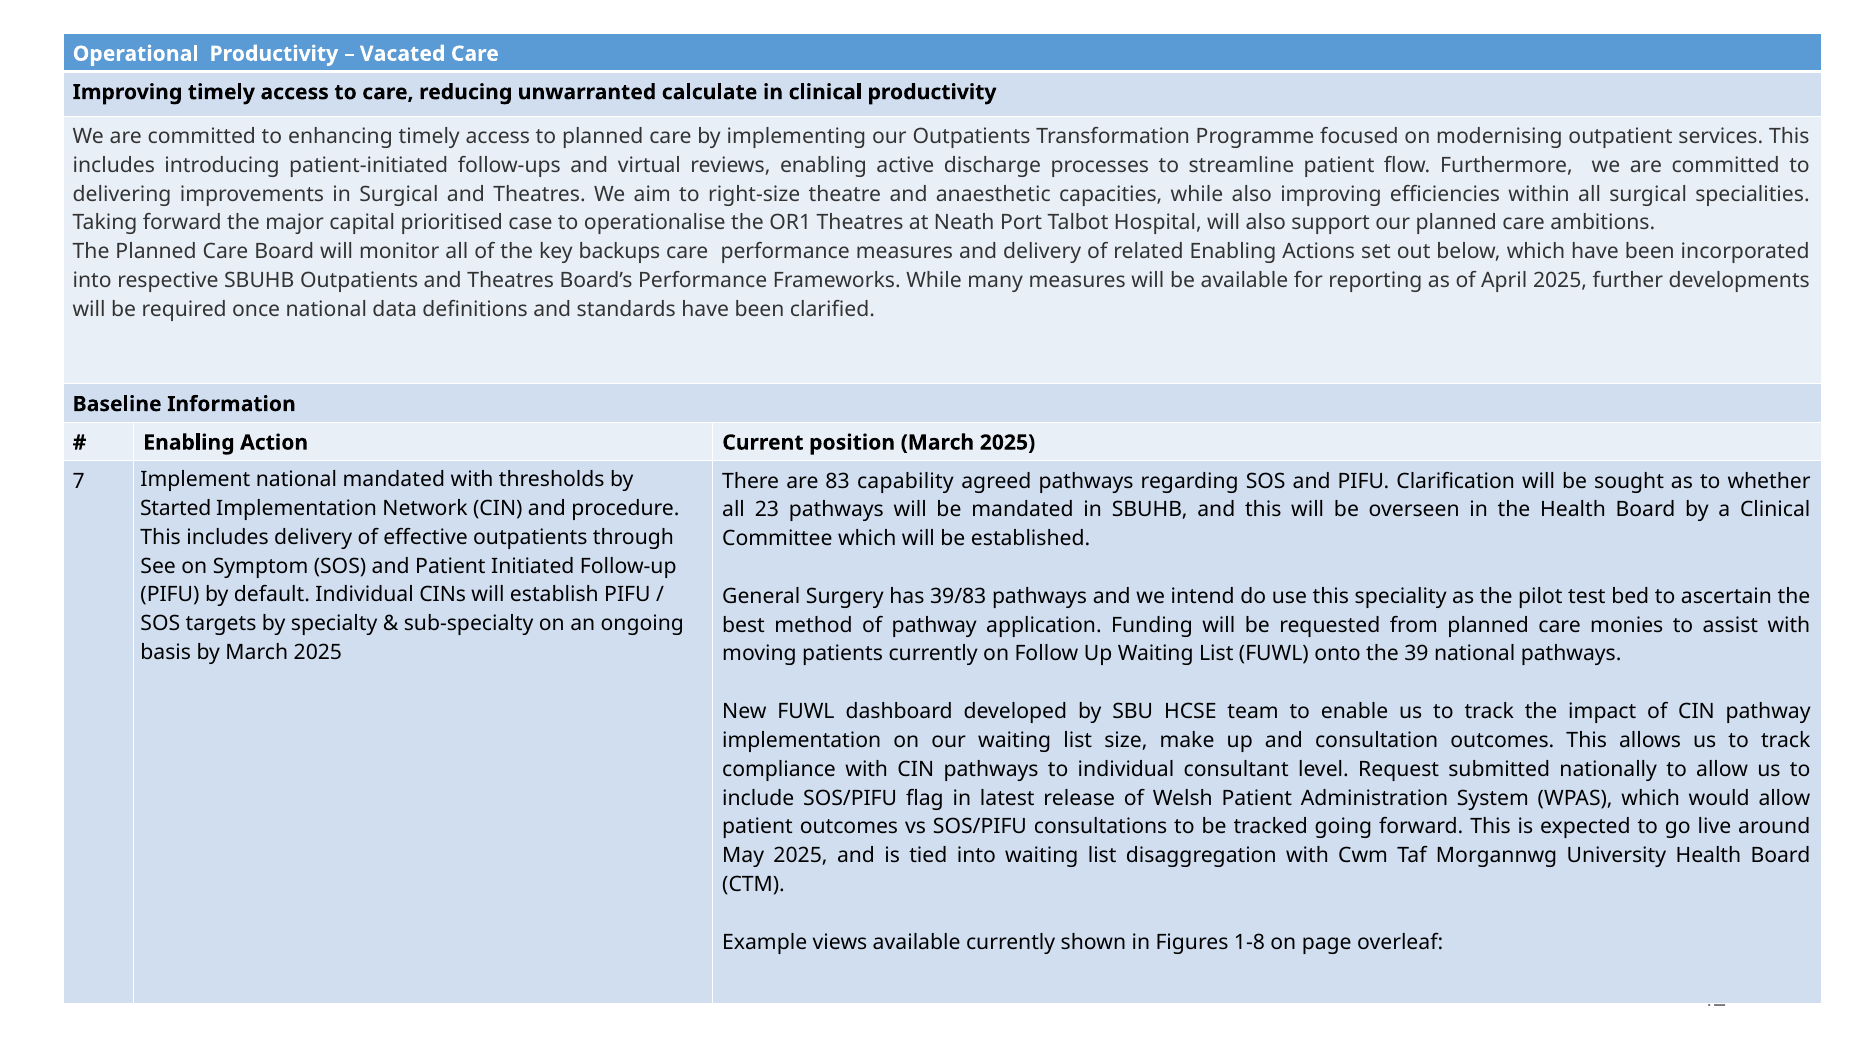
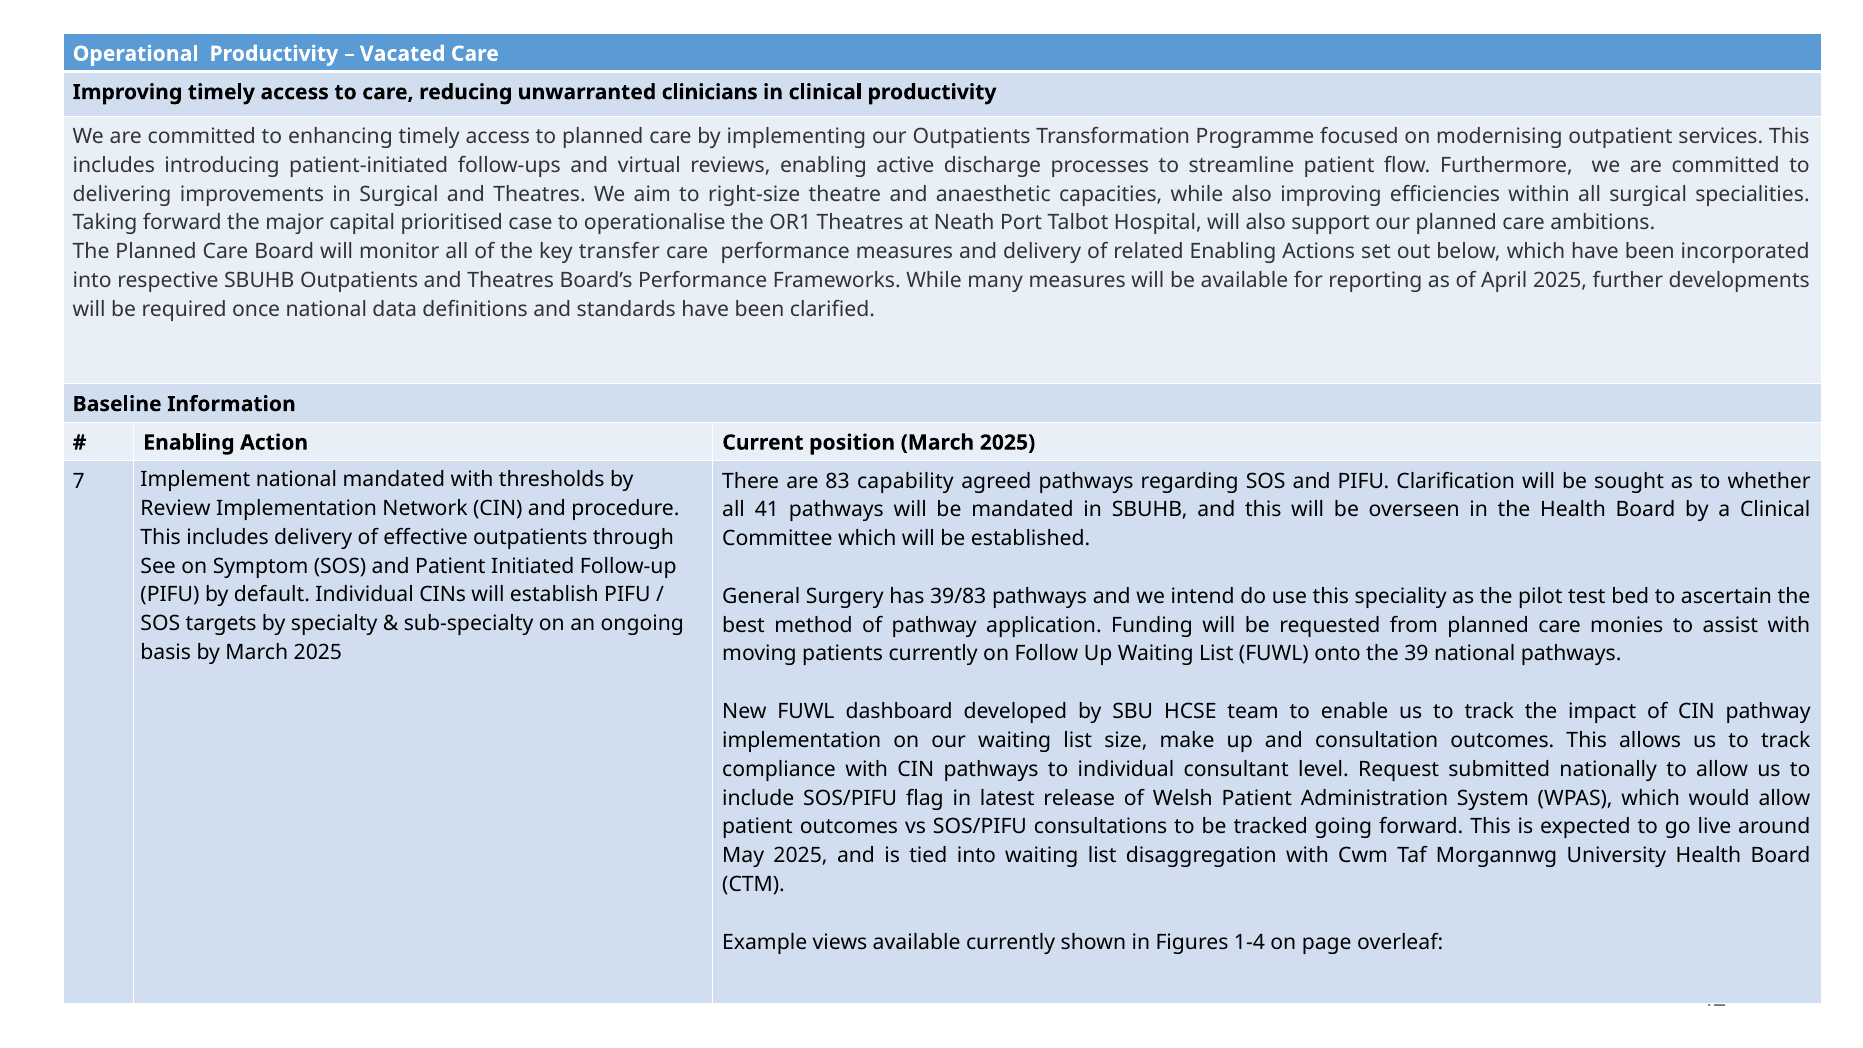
calculate: calculate -> clinicians (710, 92)
backups: backups -> transfer (619, 252)
Started: Started -> Review (176, 508)
23: 23 -> 41 (767, 510)
1-8: 1-8 -> 1-4 (1249, 942)
